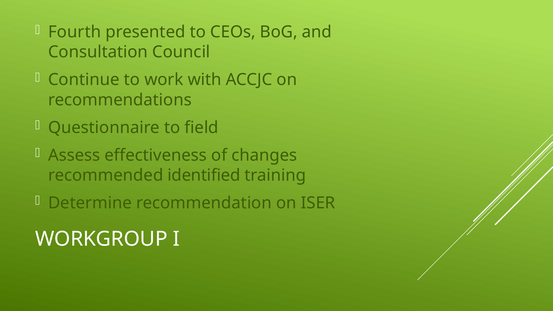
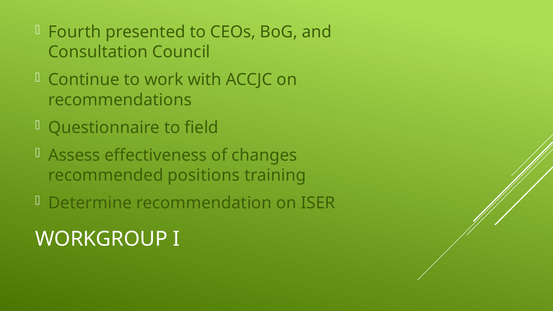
identified: identified -> positions (204, 175)
